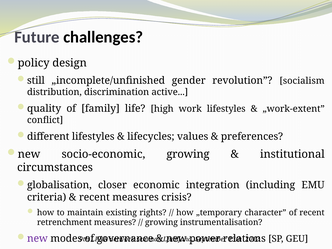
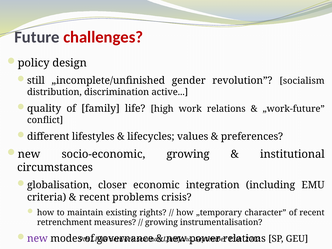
challenges colour: black -> red (103, 37)
work lifestyles: lifestyles -> relations (226, 109)
„work-extent: „work-extent -> „work-future (294, 109)
recent measures: measures -> problems (135, 197)
